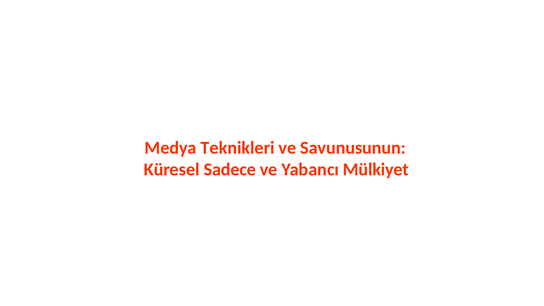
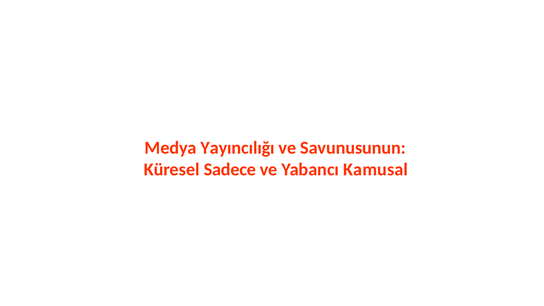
Teknikleri: Teknikleri -> Yayıncılığı (238, 148)
Mülkiyet: Mülkiyet -> Kamusal (376, 170)
